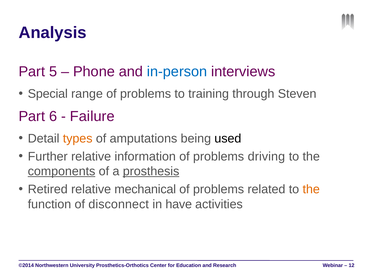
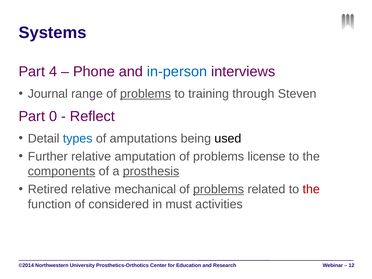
Analysis: Analysis -> Systems (53, 33)
5: 5 -> 4 (53, 72)
Special: Special -> Journal (48, 94)
problems underline: none -> present (146, 94)
6: 6 -> 0 (53, 116)
Failure: Failure -> Reflect (92, 116)
types colour: orange -> blue (78, 139)
information: information -> amputation (145, 156)
driving: driving -> license (266, 156)
problems underline: none -> present (219, 189)
the colour: orange -> red (311, 189)
disconnect: disconnect -> considered (119, 204)
have: have -> must (179, 204)
